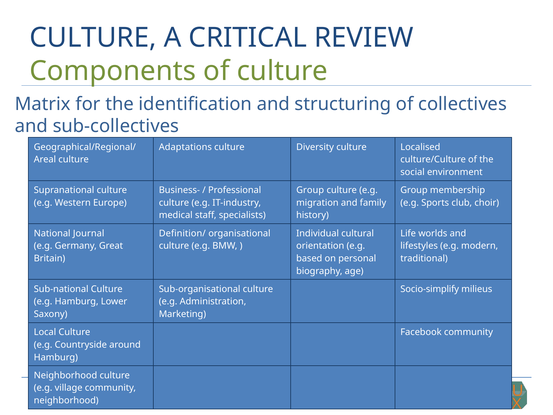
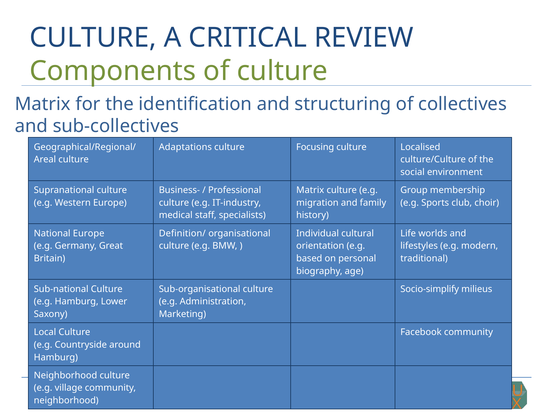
Diversity: Diversity -> Focusing (315, 147)
Group: Group -> Matrix (310, 190)
National Journal: Journal -> Europe (89, 233)
